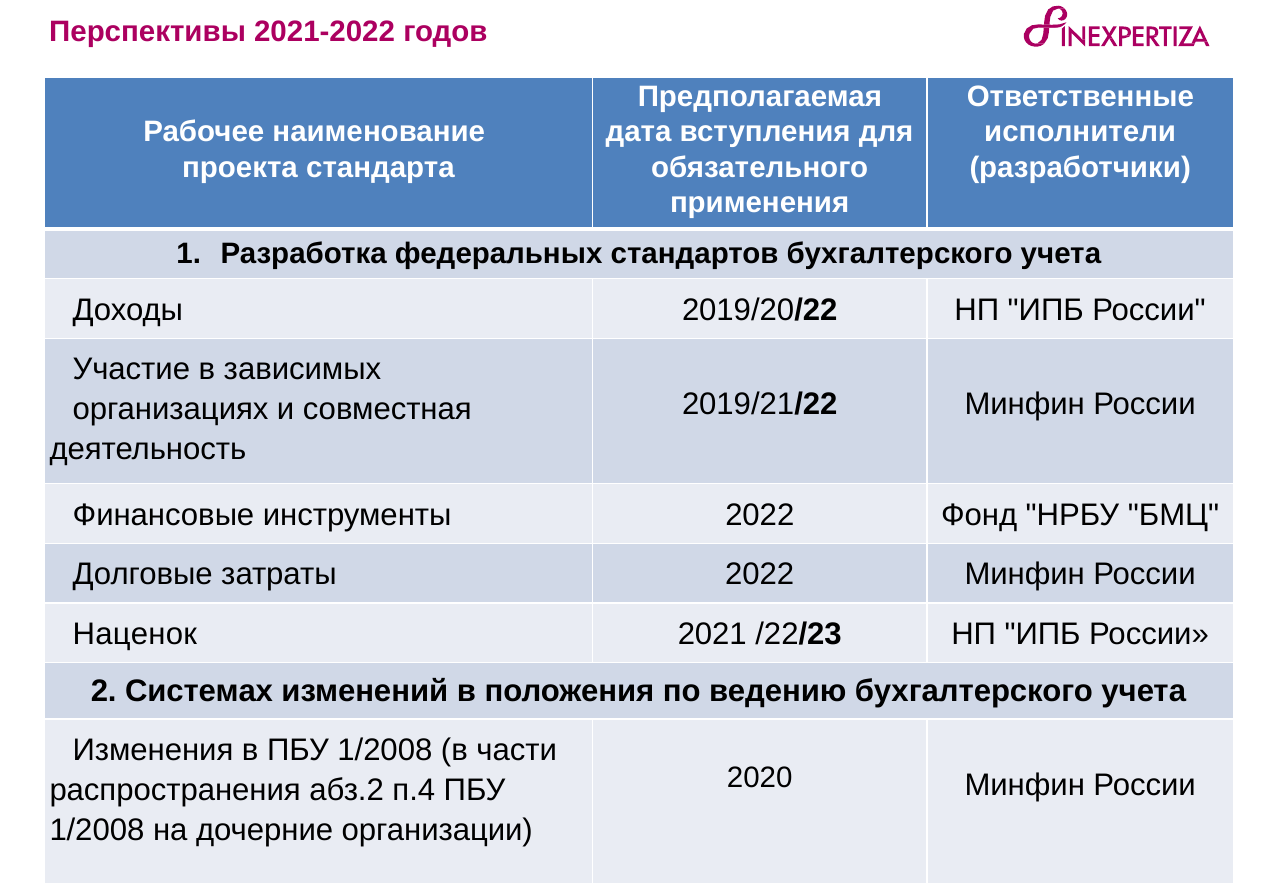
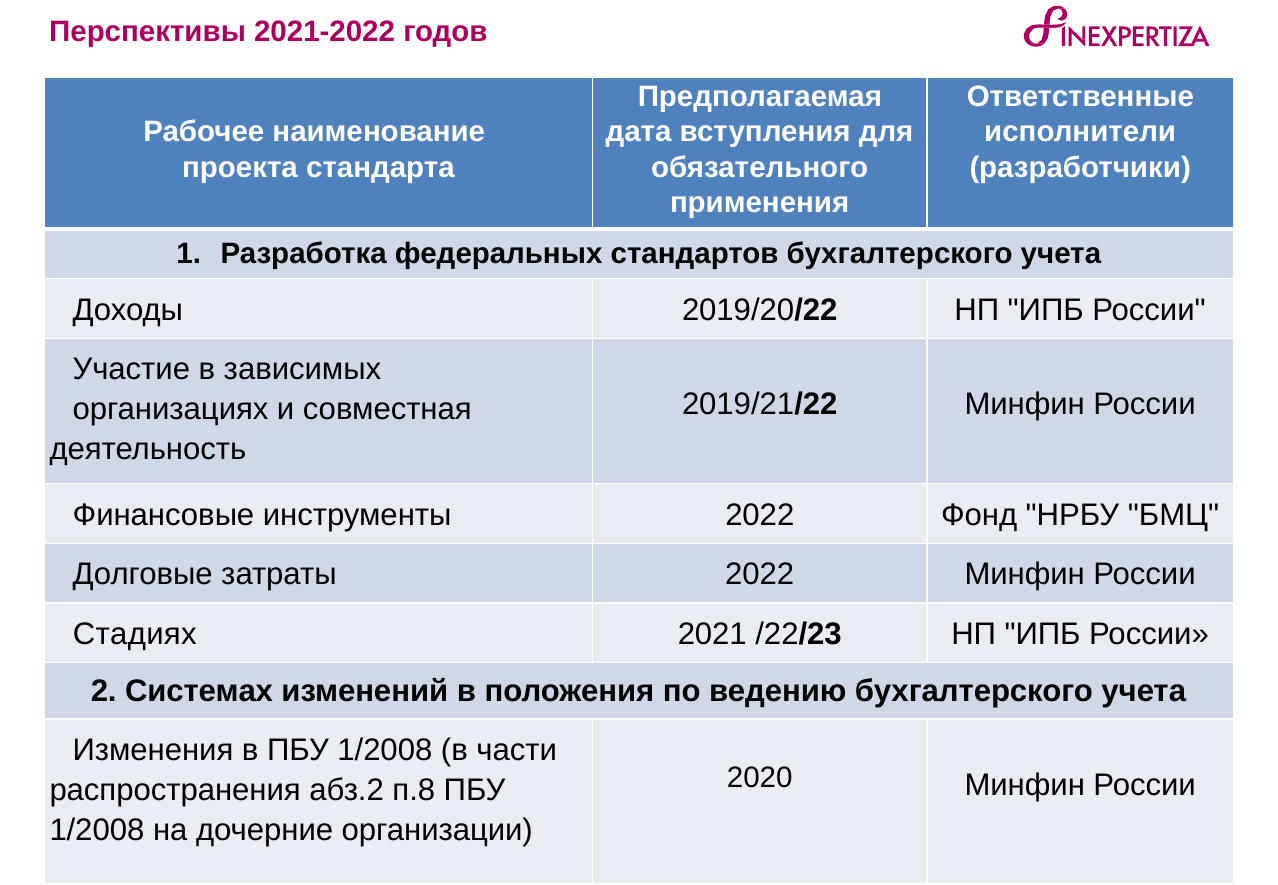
Наценок: Наценок -> Стадиях (135, 634)
п.4: п.4 -> п.8 (414, 790)
